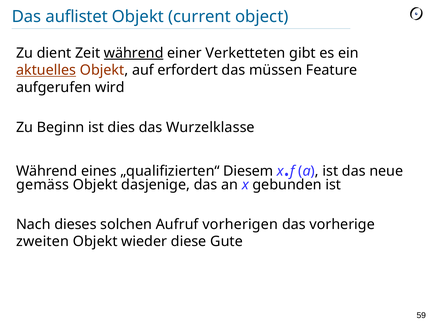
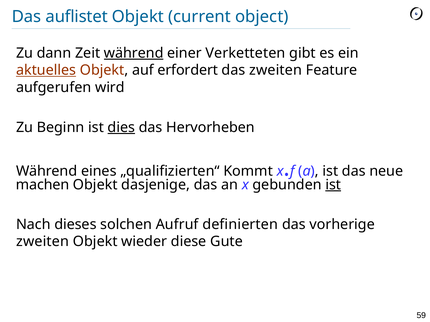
dient: dient -> dann (54, 53)
das müssen: müssen -> zweiten (276, 70)
dies underline: none -> present (121, 128)
Wurzelklasse: Wurzelklasse -> Hervorheben (210, 128)
Diesem: Diesem -> Kommt (248, 171)
gemäss: gemäss -> machen (43, 185)
ist underline: none -> present (333, 185)
vorherigen: vorherigen -> definierten (240, 225)
